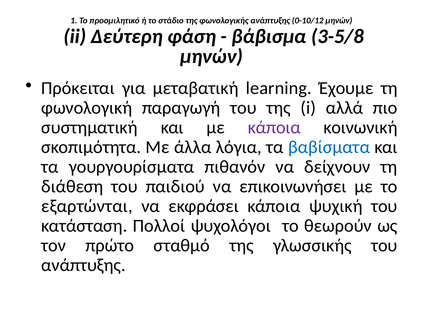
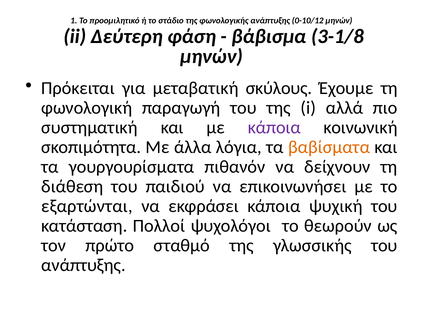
3-5/8: 3-5/8 -> 3-1/8 (337, 37)
learning: learning -> σκύλους (279, 88)
βαβίσματα colour: blue -> orange (329, 147)
